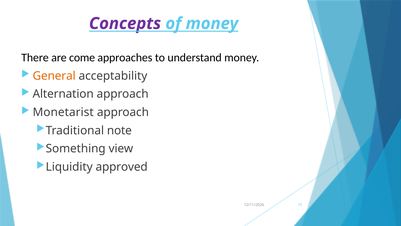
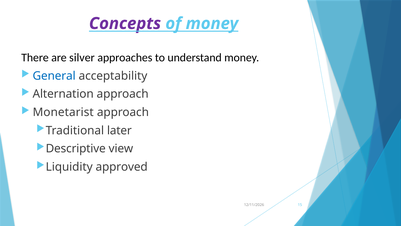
come: come -> silver (82, 58)
General colour: orange -> blue (54, 76)
note: note -> later (119, 130)
Something: Something -> Descriptive (76, 148)
